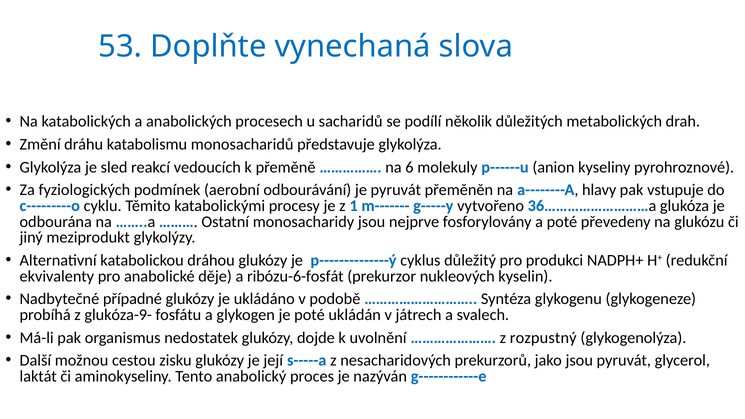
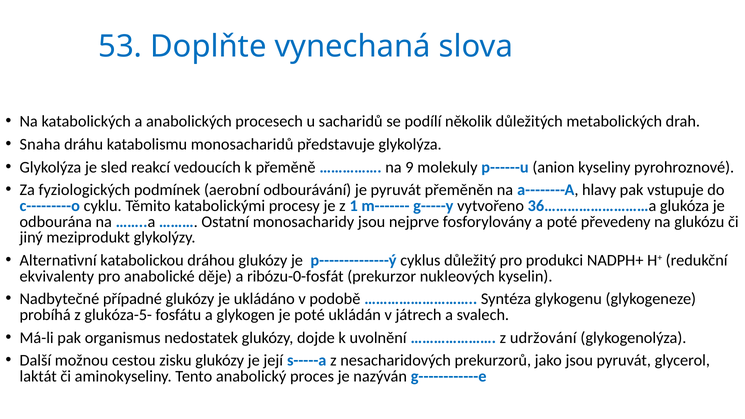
Změní: Změní -> Snaha (40, 144)
6: 6 -> 9 (409, 167)
ribózu-6-fosfát: ribózu-6-fosfát -> ribózu-0-fosfát (295, 276)
glukóza-9-: glukóza-9- -> glukóza-5- (118, 315)
rozpustný: rozpustný -> udržování (543, 338)
